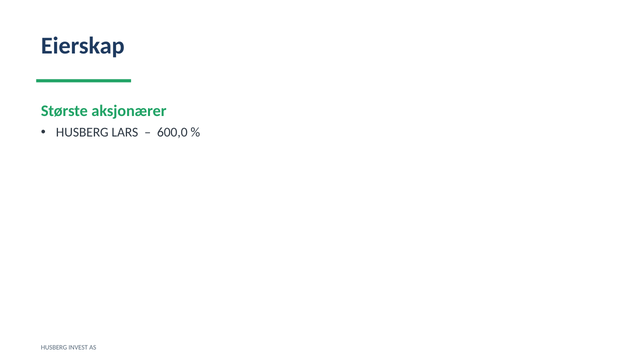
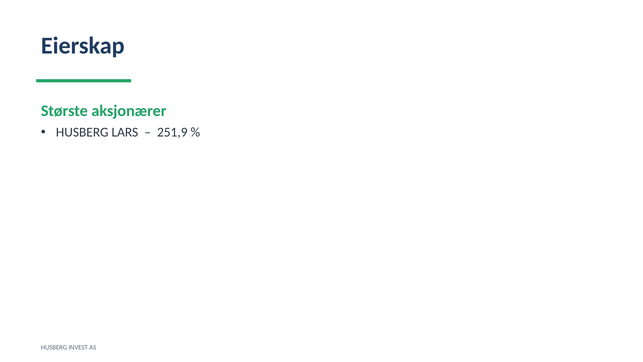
600,0: 600,0 -> 251,9 (172, 132)
